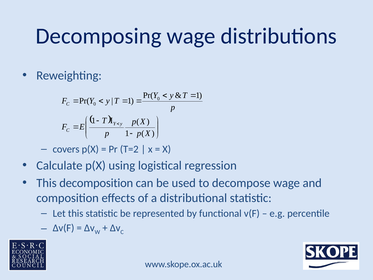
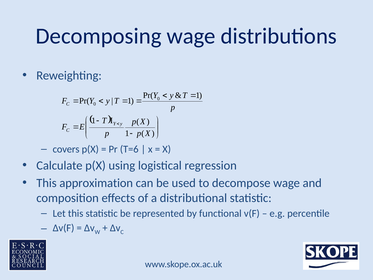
T=2: T=2 -> T=6 (129, 149)
decomposition: decomposition -> approximation (96, 183)
